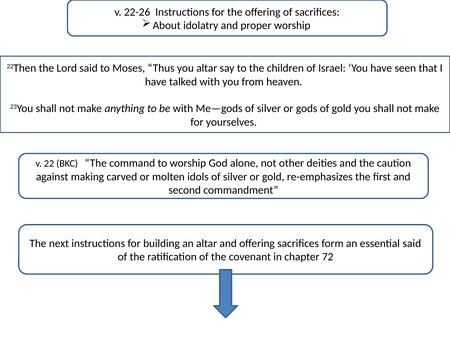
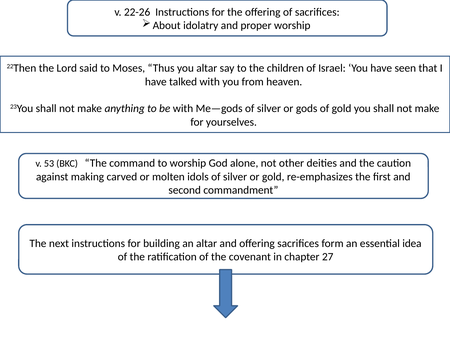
22: 22 -> 53 (49, 164)
essential said: said -> idea (412, 244)
72: 72 -> 27 (328, 257)
